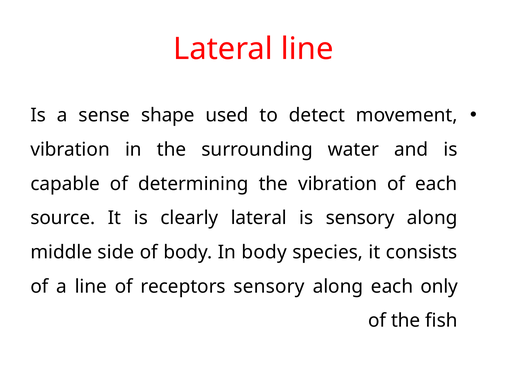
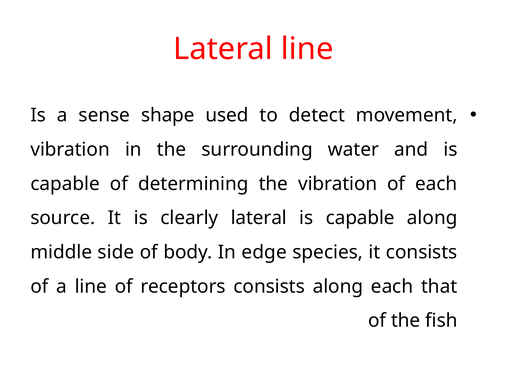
sensory: sensory -> capable (360, 218)
In body: body -> edge (264, 252)
receptors sensory: sensory -> consists (269, 287)
only: only -> that (439, 287)
